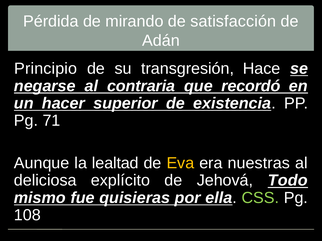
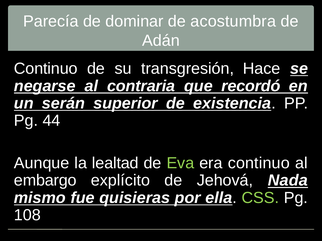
Pérdida: Pérdida -> Parecía (51, 21)
mirando: mirando -> dominar (134, 21)
satisfacción: satisfacción -> acostumbra (233, 21)
Principio: Principio -> Continuo (46, 69)
hacer: hacer -> serán (63, 104)
71: 71 -> 44 (51, 121)
Eva colour: yellow -> light green (180, 163)
era nuestras: nuestras -> continuo (259, 163)
deliciosa: deliciosa -> embargo (45, 181)
Todo: Todo -> Nada (288, 181)
